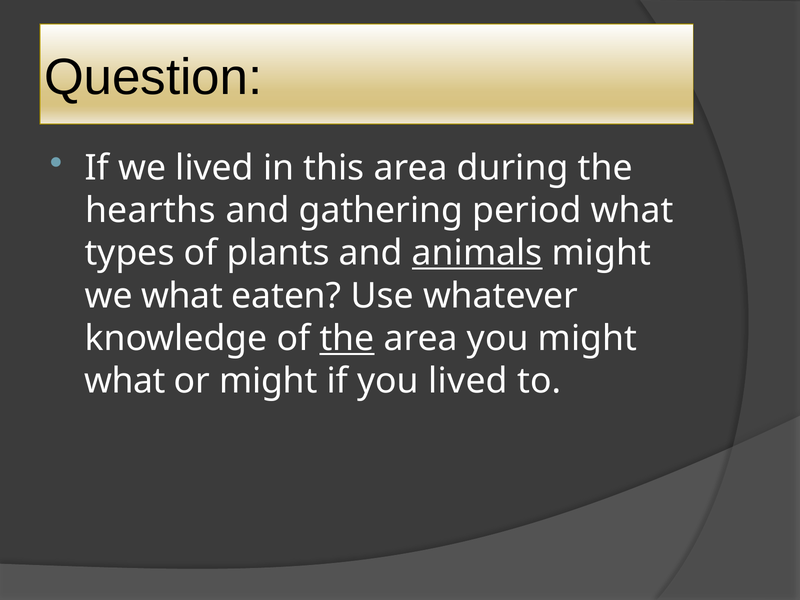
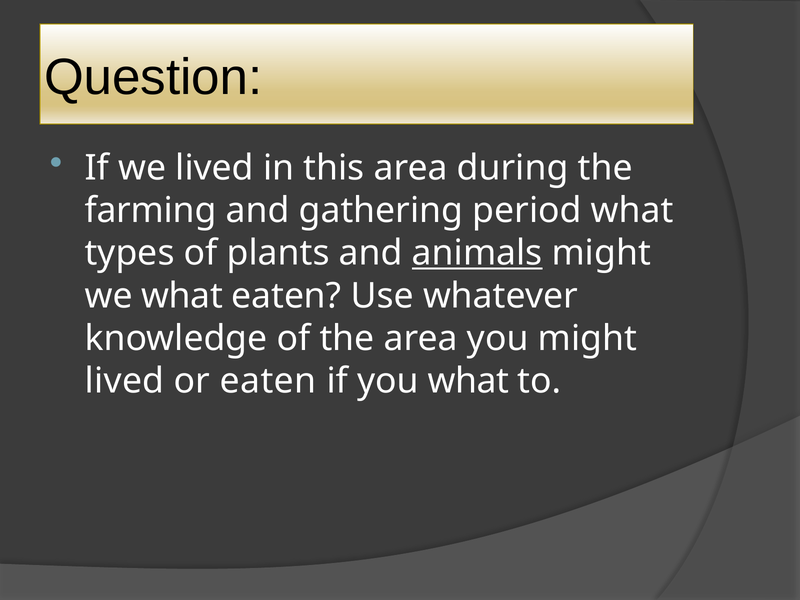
hearths: hearths -> farming (151, 211)
the underline: present -> none (347, 339)
what: what -> lived (124, 381)
or might: might -> eaten (268, 381)
you lived: lived -> what (468, 381)
